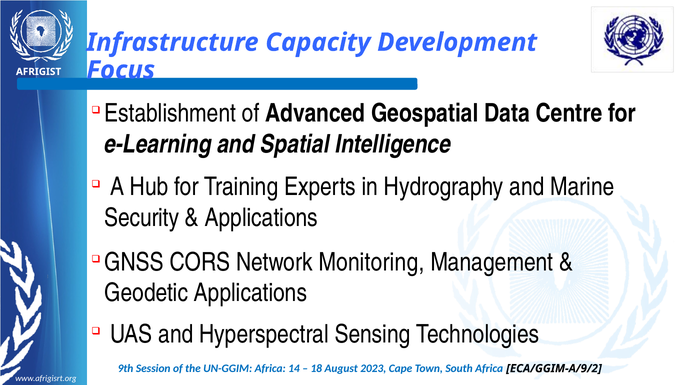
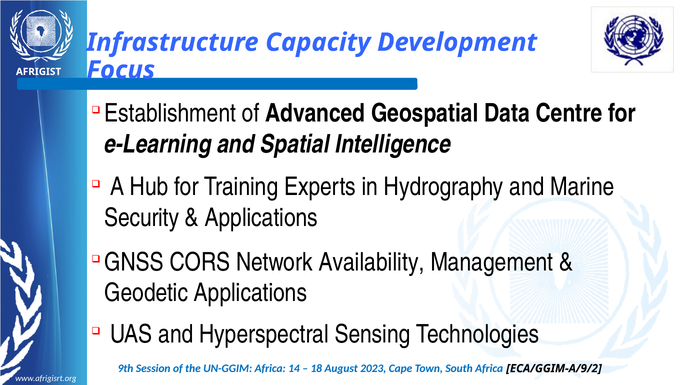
Monitoring: Monitoring -> Availability (372, 262)
